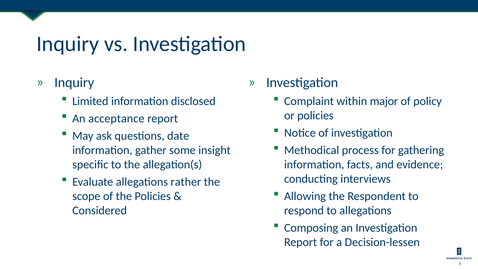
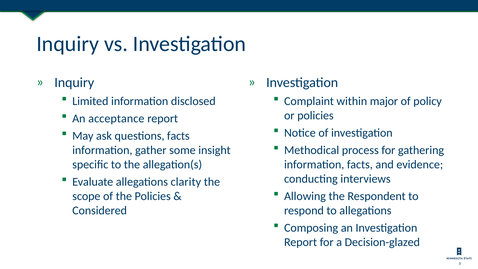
questions date: date -> facts (178, 136)
rather: rather -> clarity (186, 182)
Decision-lessen: Decision-lessen -> Decision-glazed (382, 242)
